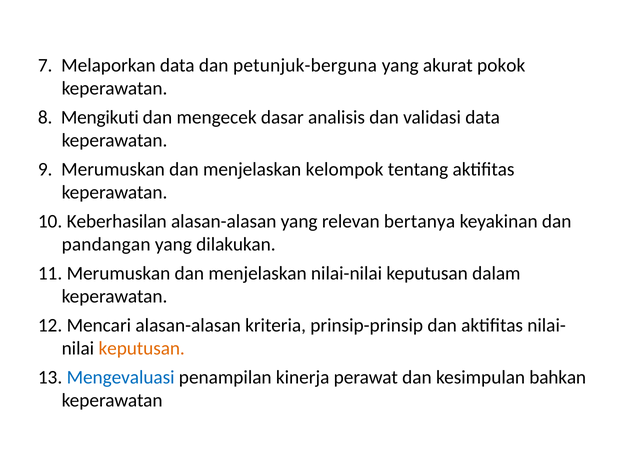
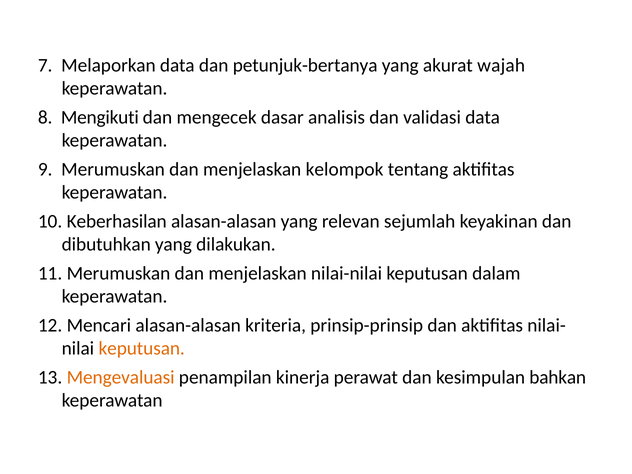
petunjuk-berguna: petunjuk-berguna -> petunjuk-bertanya (305, 65)
pokok: pokok -> wajah (501, 65)
bertanya: bertanya -> sejumlah (420, 221)
pandangan: pandangan -> dibutuhkan (106, 244)
Mengevaluasi colour: blue -> orange (121, 377)
